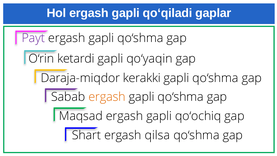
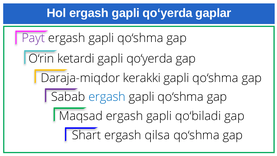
ergash gapli qo‘qiladi: qo‘qiladi -> qo‘yerda (168, 13)
qo‘yaqin: qo‘yaqin -> qo‘yerda (150, 59)
ergash colour: orange -> blue (107, 97)
qo‘ochiq: qo‘ochiq -> qo‘biladi (198, 116)
